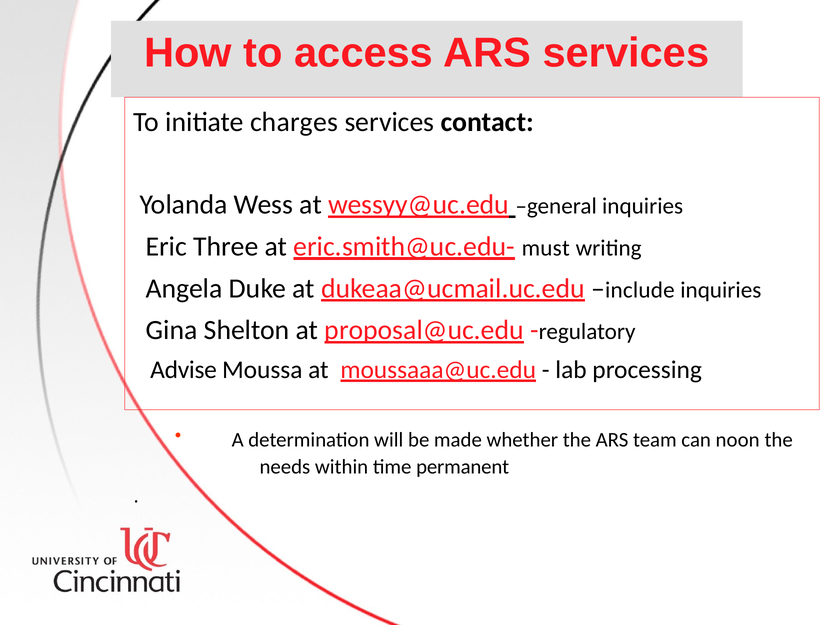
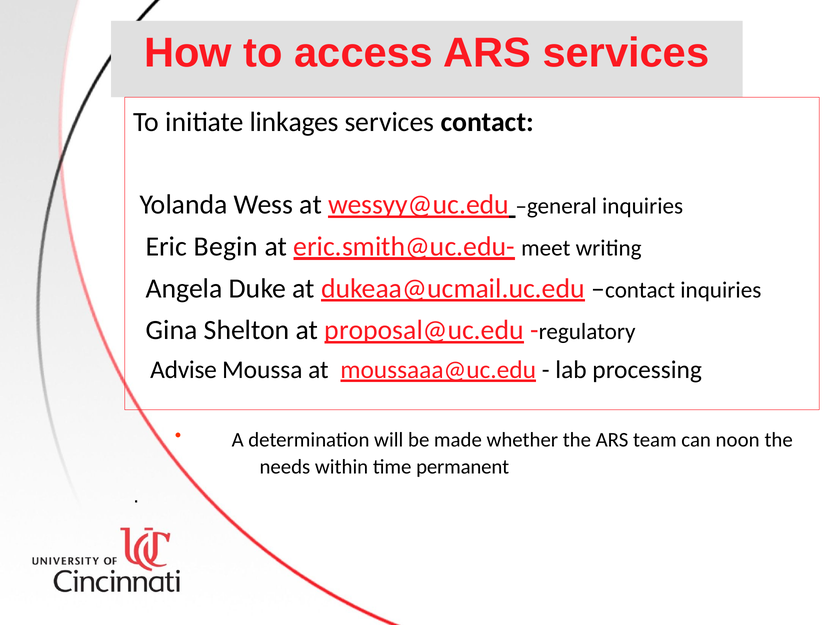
charges: charges -> linkages (294, 122)
Three: Three -> Begin (226, 246)
must: must -> meet (546, 248)
include: include -> contact (640, 290)
